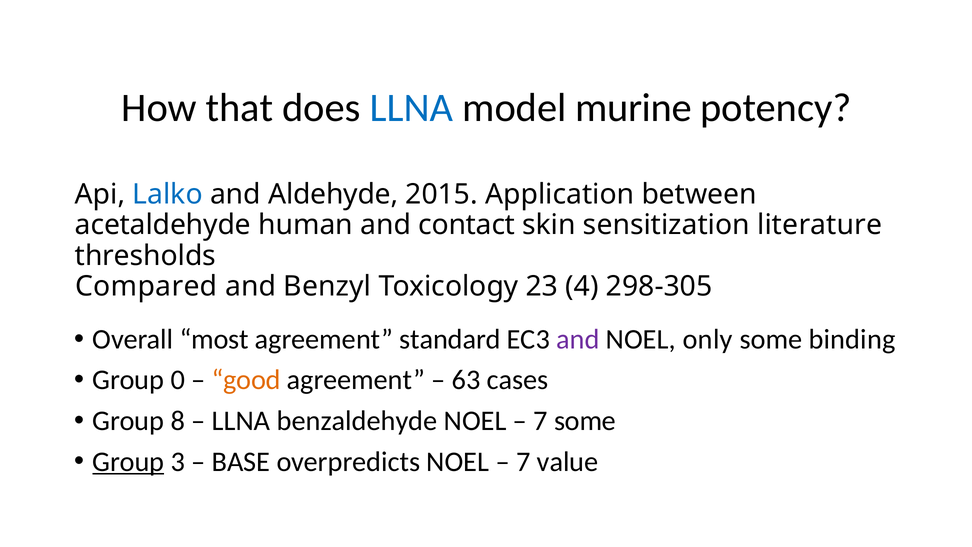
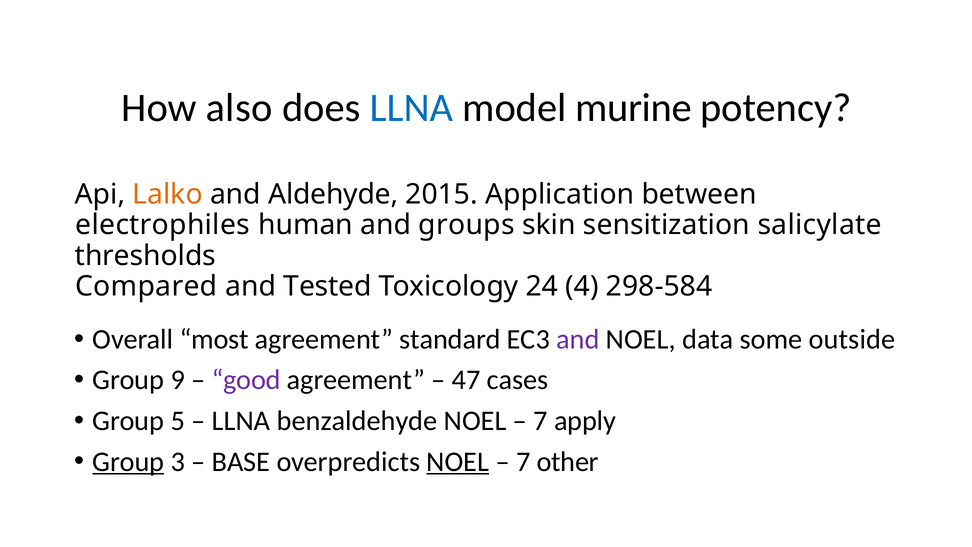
that: that -> also (239, 108)
Lalko colour: blue -> orange (168, 194)
acetaldehyde: acetaldehyde -> electrophiles (163, 225)
contact: contact -> groups (467, 225)
literature: literature -> salicylate (820, 225)
Benzyl: Benzyl -> Tested (328, 286)
23: 23 -> 24 (542, 286)
298-305: 298-305 -> 298-584 (659, 286)
only: only -> data (708, 339)
binding: binding -> outside (852, 339)
0: 0 -> 9 (178, 380)
good colour: orange -> purple (246, 380)
63: 63 -> 47 (466, 380)
8: 8 -> 5 (178, 421)
7 some: some -> apply (585, 421)
NOEL underline: none -> present (458, 461)
value: value -> other (568, 461)
